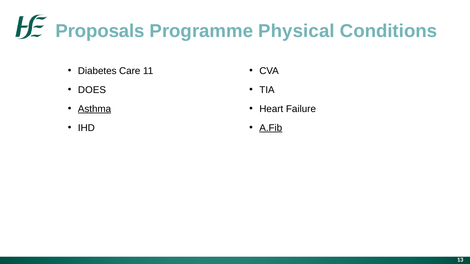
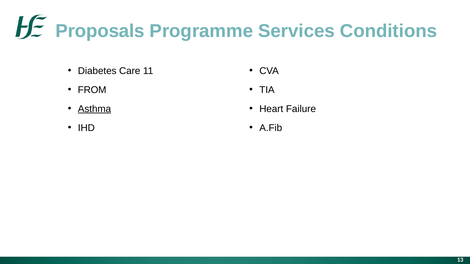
Physical: Physical -> Services (297, 31)
DOES: DOES -> FROM (92, 90)
A.Fib underline: present -> none (271, 128)
